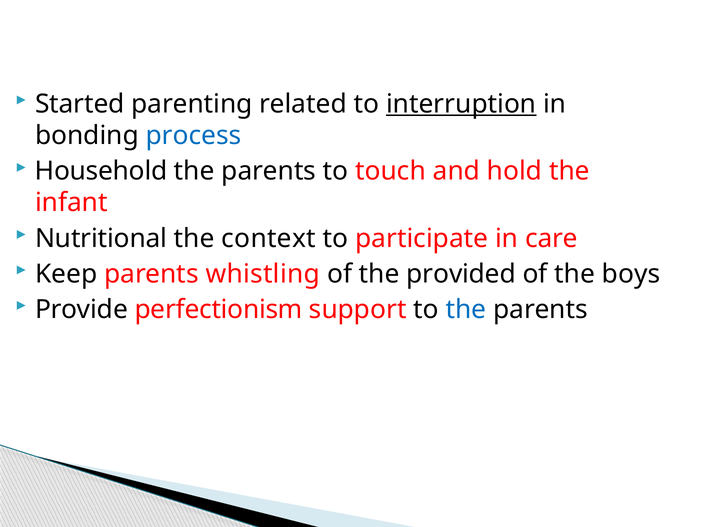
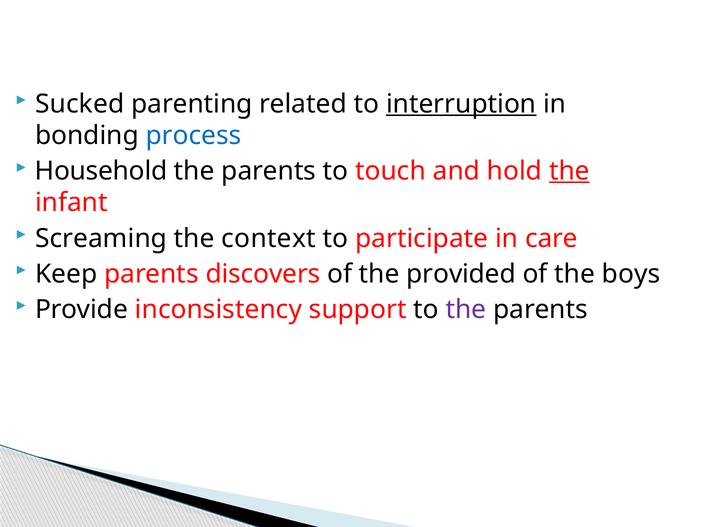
Started: Started -> Sucked (80, 104)
the underline: none -> present (569, 171)
Nutritional: Nutritional -> Screaming (101, 238)
whistling: whistling -> discovers (263, 274)
perfectionism: perfectionism -> inconsistency (218, 310)
the colour: blue -> purple (466, 310)
